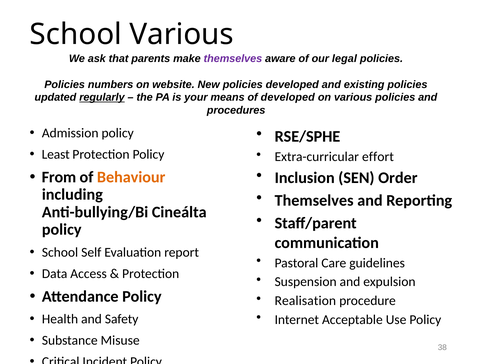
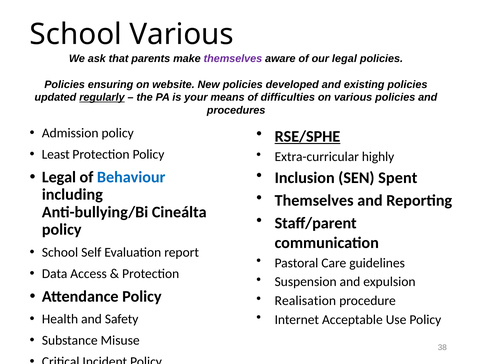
numbers: numbers -> ensuring (111, 84)
of developed: developed -> difficulties (288, 97)
RSE/SPHE underline: none -> present (307, 136)
effort: effort -> highly (378, 157)
From: From -> Legal (59, 177)
Behaviour colour: orange -> blue (131, 177)
Order: Order -> Spent (398, 178)
